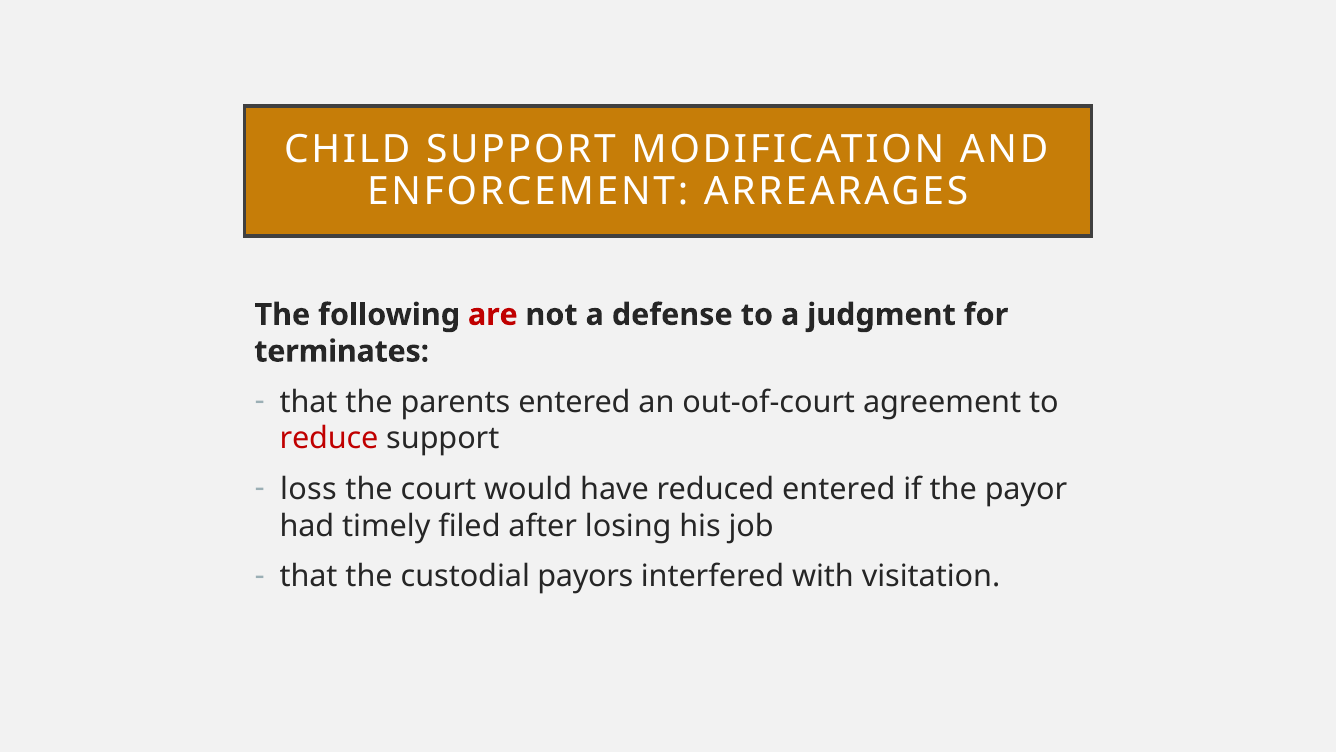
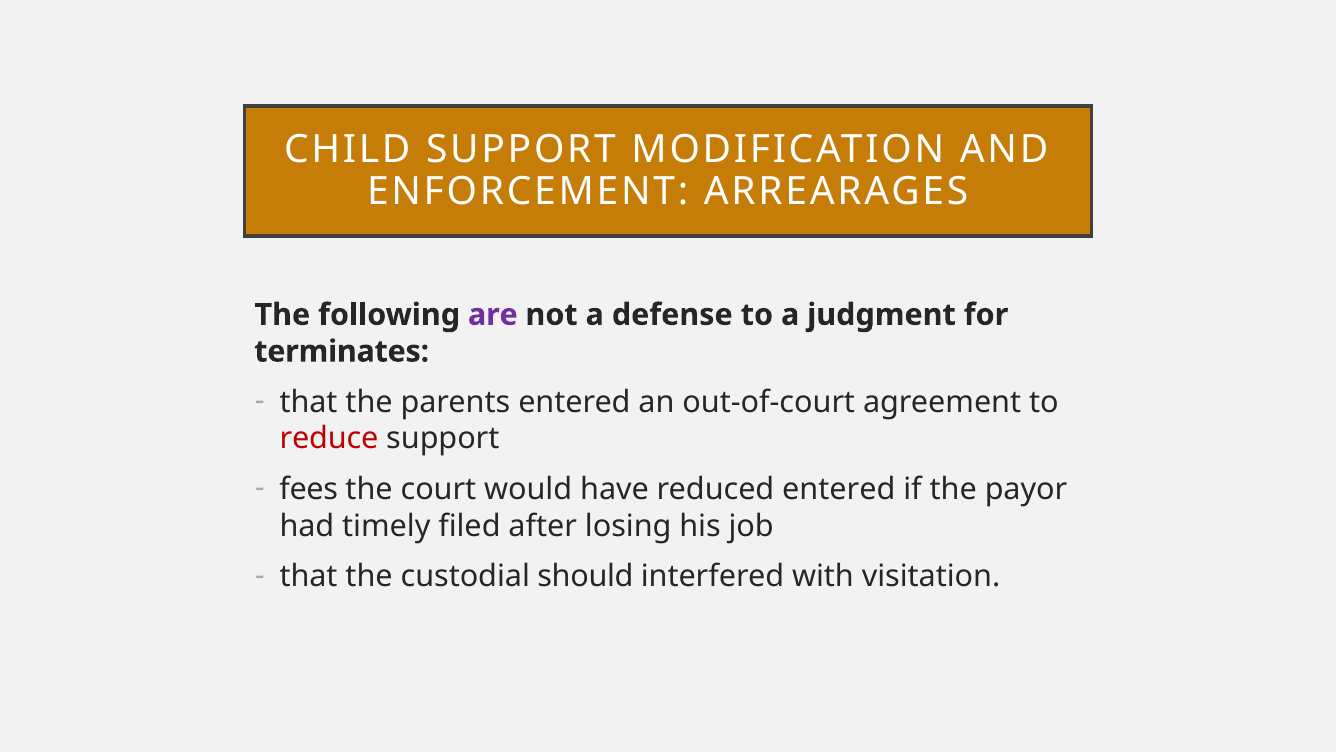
are colour: red -> purple (493, 315)
loss: loss -> fees (309, 489)
payors: payors -> should (585, 576)
